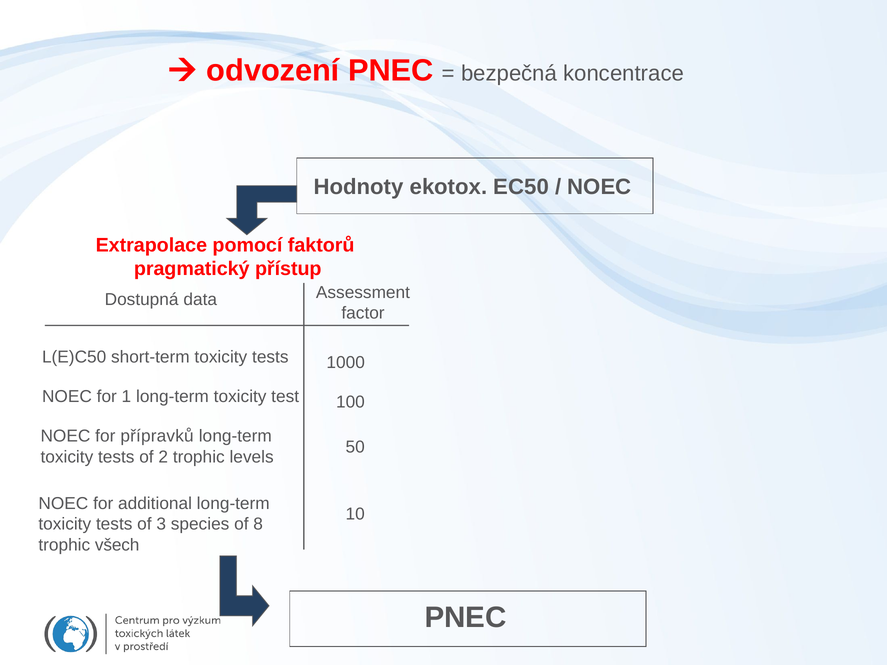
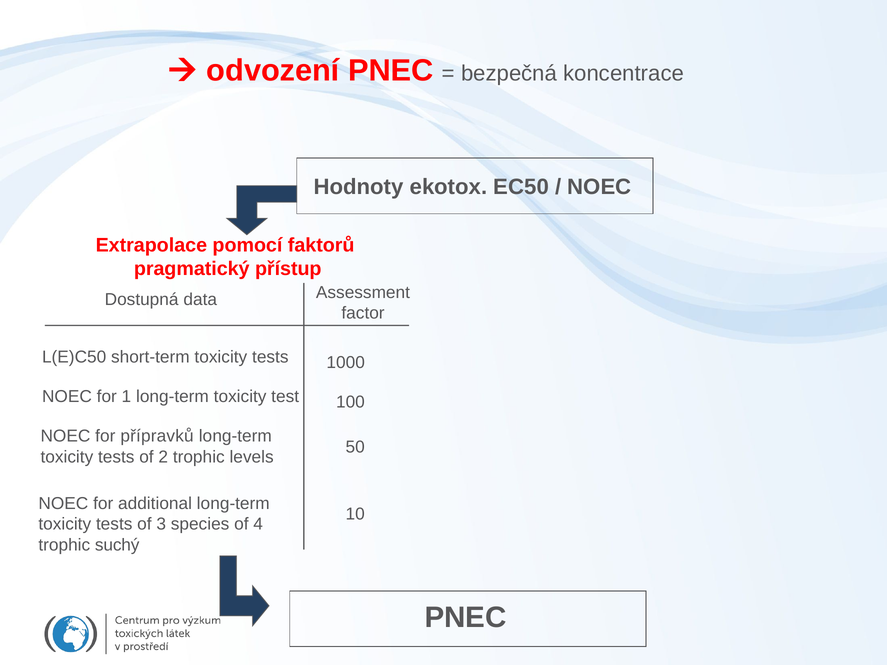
8: 8 -> 4 (258, 524)
všech: všech -> suchý (117, 545)
